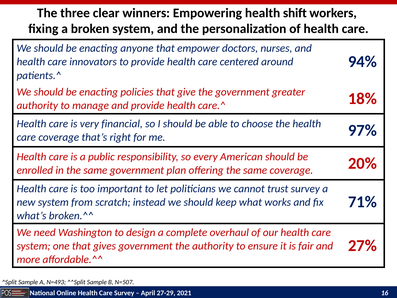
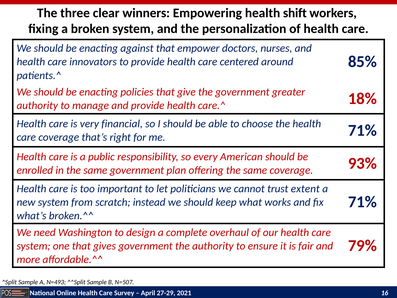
anyone: anyone -> against (137, 48)
94%: 94% -> 85% (362, 62)
me 97%: 97% -> 71% (362, 130)
20%: 20% -> 93% (362, 163)
trust survey: survey -> extent (305, 189)
27%: 27% -> 79% (362, 245)
